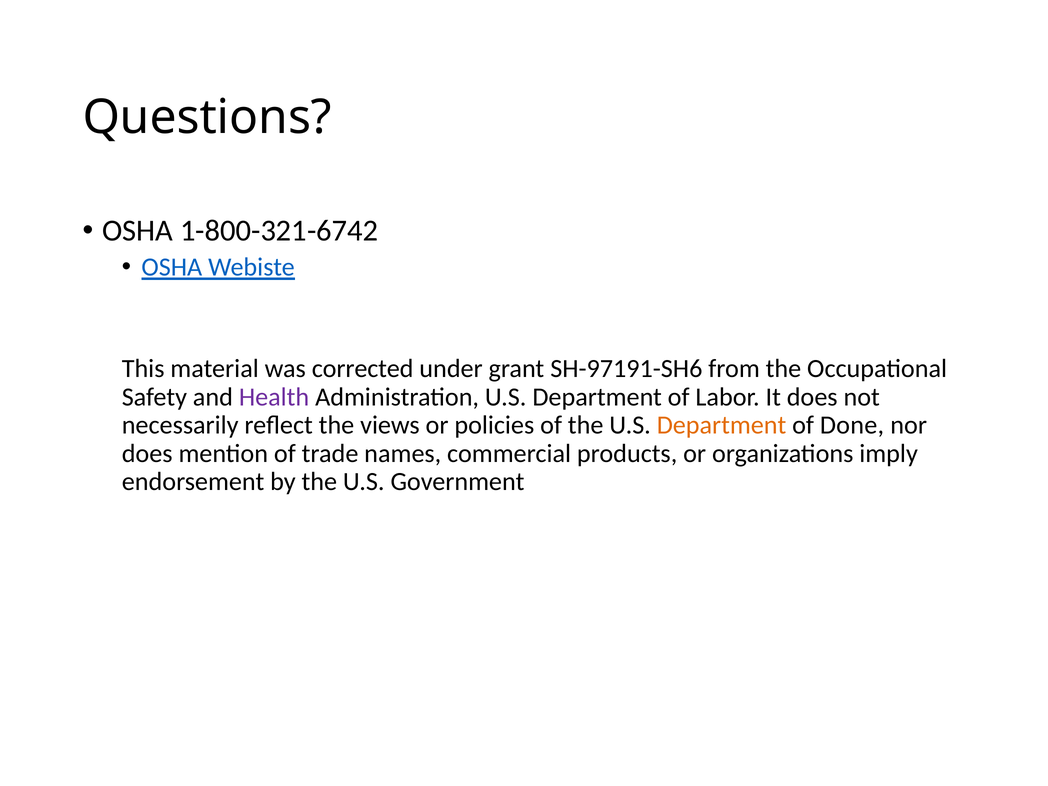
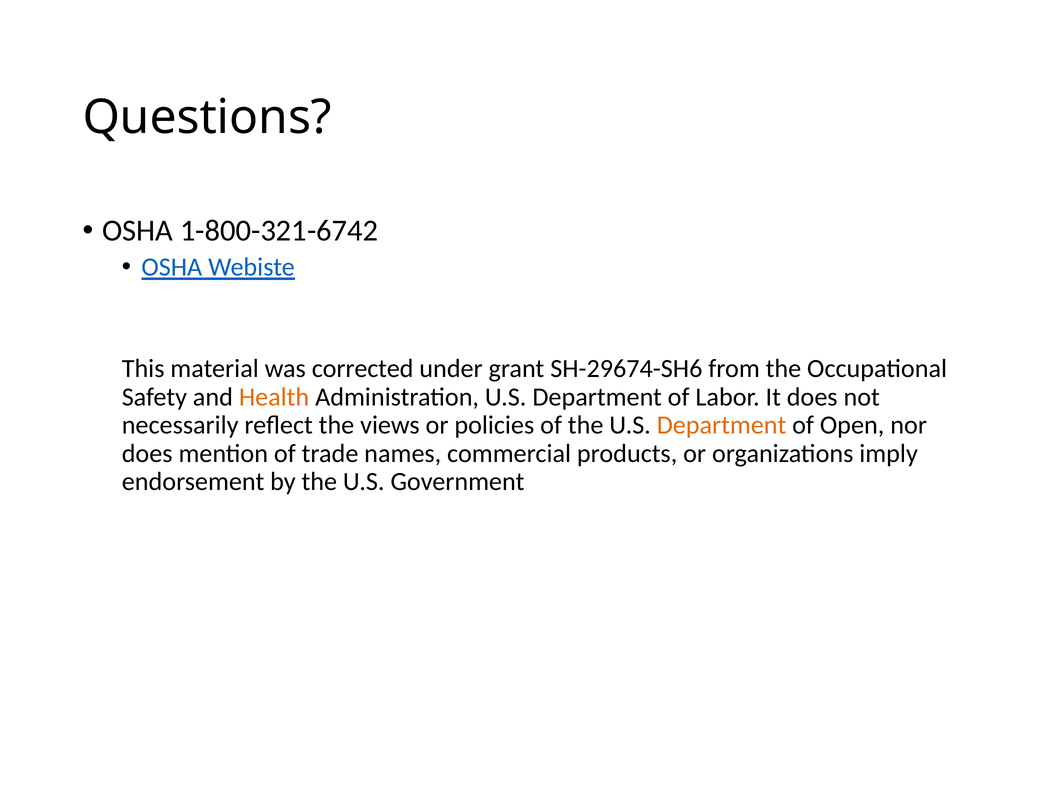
SH-97191-SH6: SH-97191-SH6 -> SH-29674-SH6 (626, 369)
Health colour: purple -> orange (274, 397)
Done: Done -> Open (852, 425)
